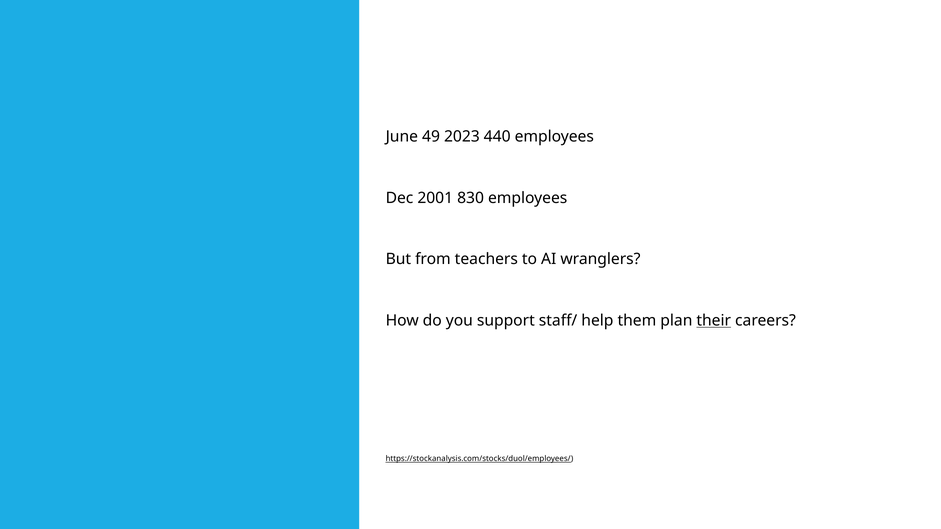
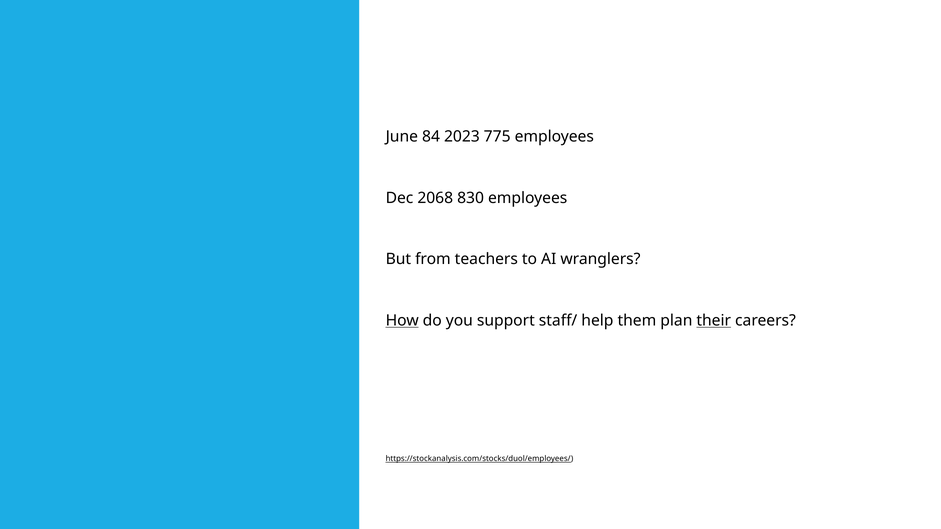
49: 49 -> 84 (431, 137)
440: 440 -> 775 (497, 137)
2001: 2001 -> 2068 (435, 198)
How underline: none -> present (402, 321)
